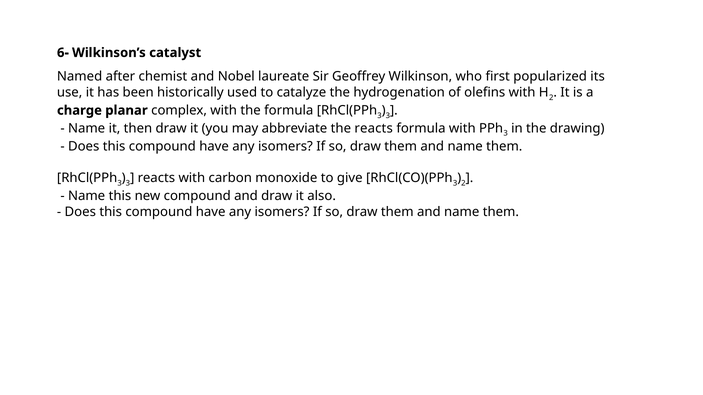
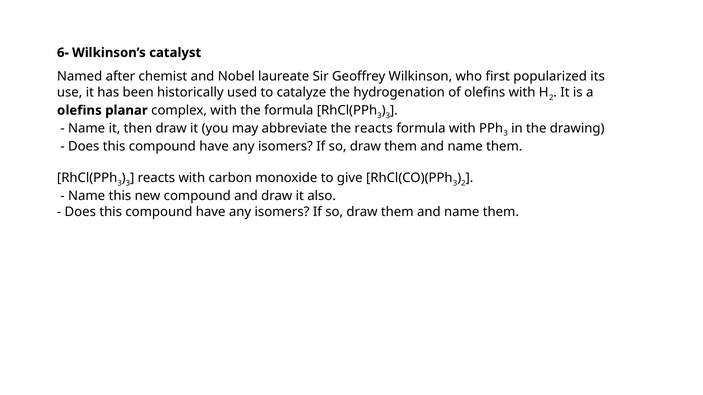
charge: charge -> olefins (79, 111)
